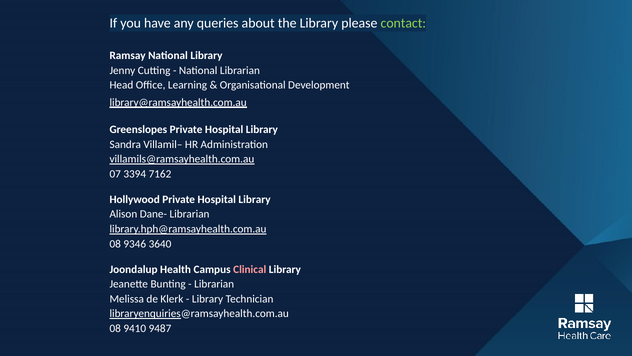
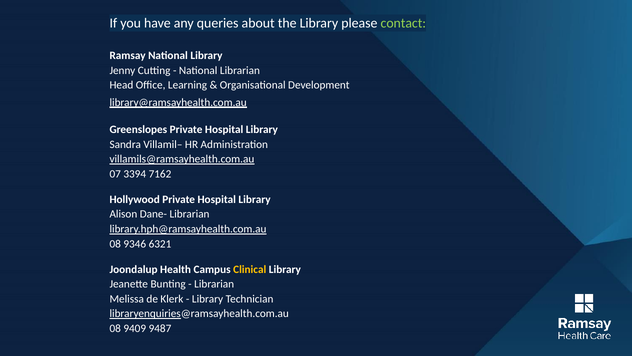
3640: 3640 -> 6321 (160, 244)
Clinical colour: pink -> yellow (250, 269)
9410: 9410 -> 9409 (135, 328)
